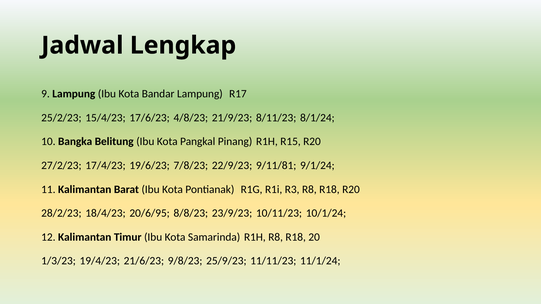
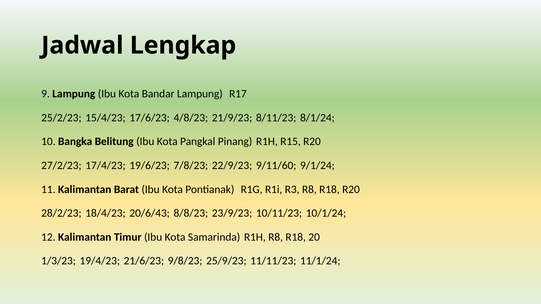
9/11/81: 9/11/81 -> 9/11/60 (276, 166)
20/6/95: 20/6/95 -> 20/6/43 (150, 213)
